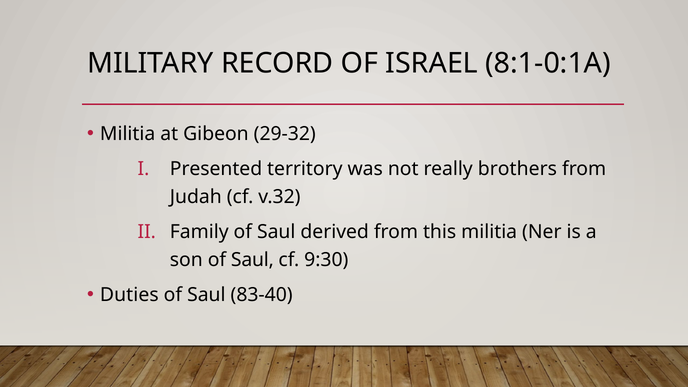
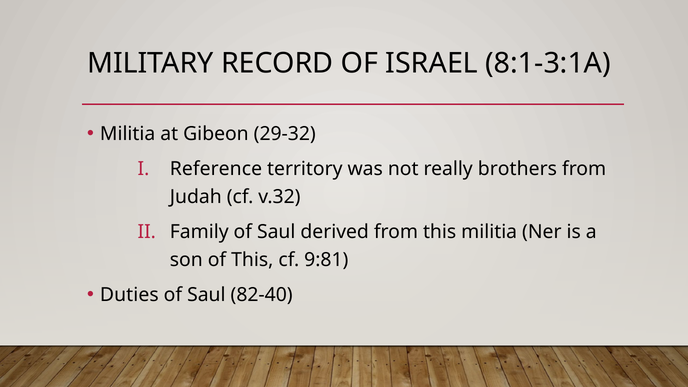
8:1-0:1A: 8:1-0:1A -> 8:1-3:1A (548, 63)
Presented: Presented -> Reference (216, 169)
son of Saul: Saul -> This (252, 260)
9:30: 9:30 -> 9:81 (326, 260)
83-40: 83-40 -> 82-40 (262, 295)
